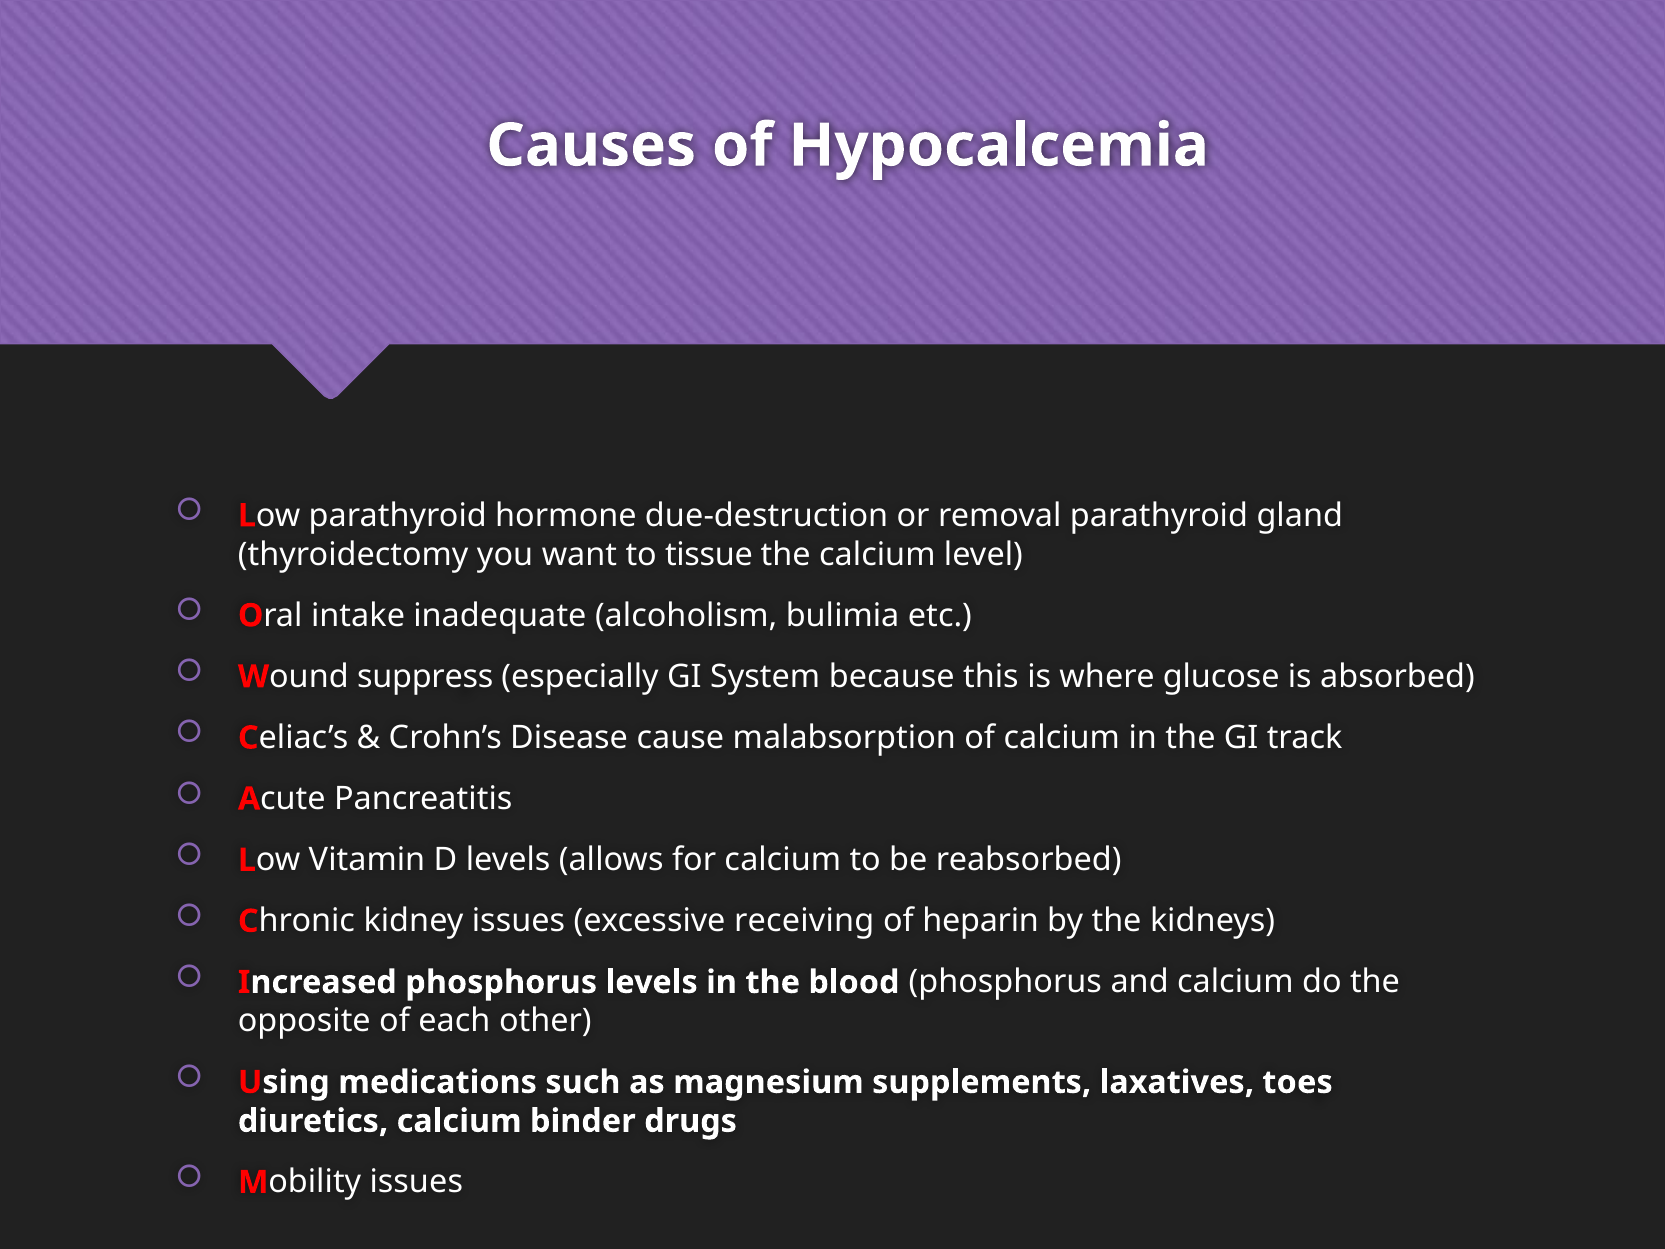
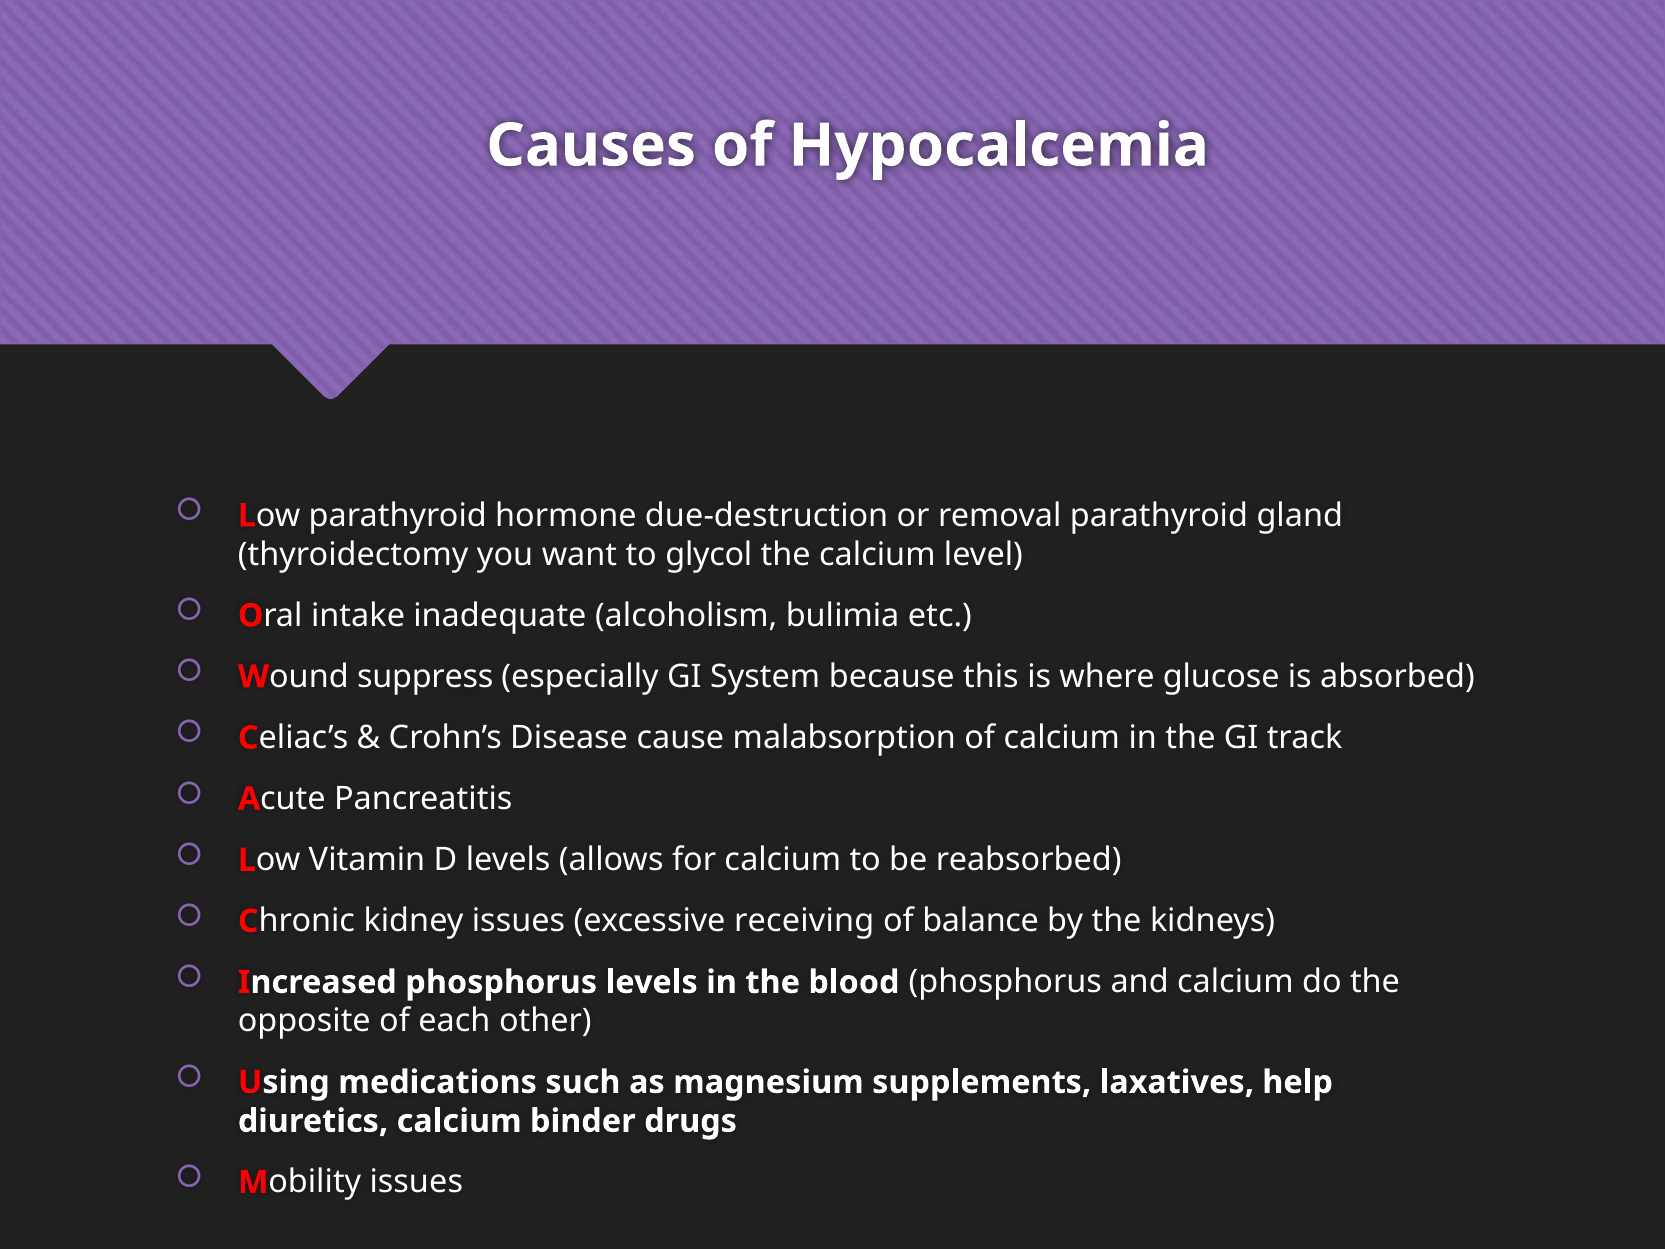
tissue: tissue -> glycol (709, 554)
heparin: heparin -> balance (981, 921)
toes: toes -> help (1298, 1082)
